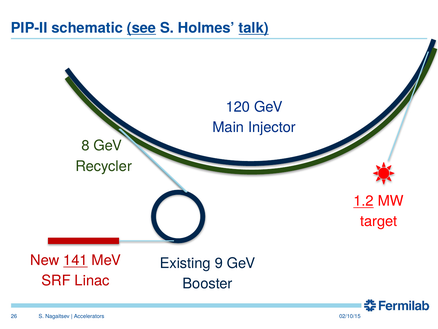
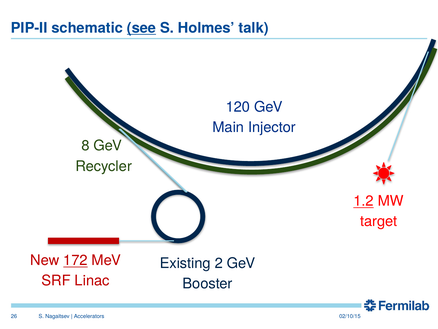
talk underline: present -> none (254, 28)
141: 141 -> 172 (75, 260)
9: 9 -> 2 (219, 263)
